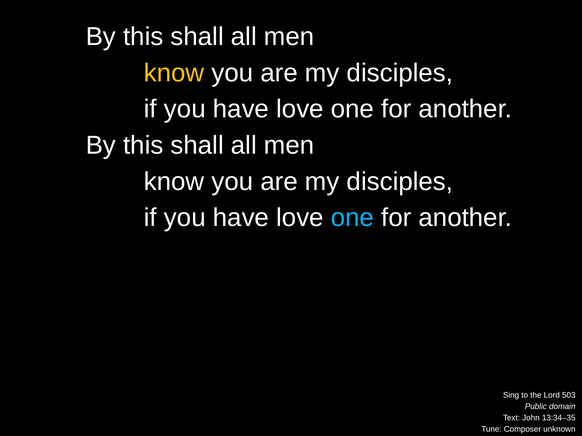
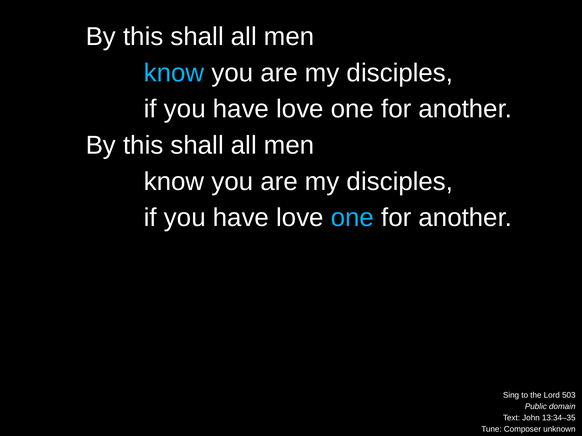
know colour: yellow -> light blue (174, 73)
